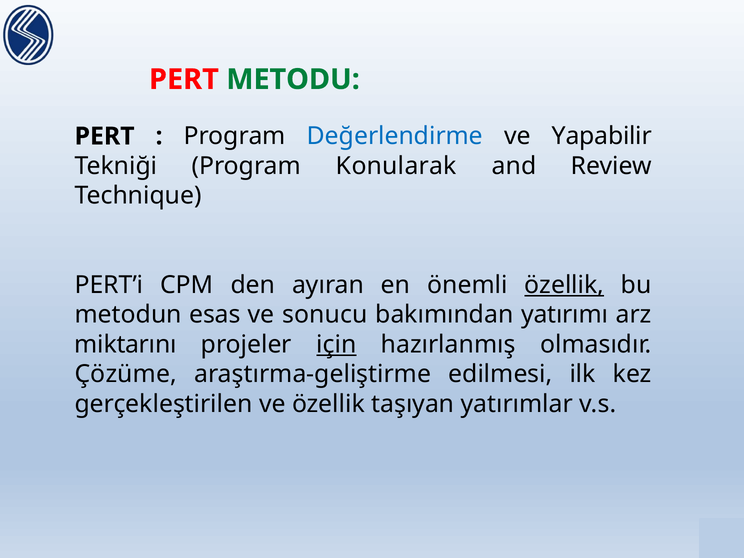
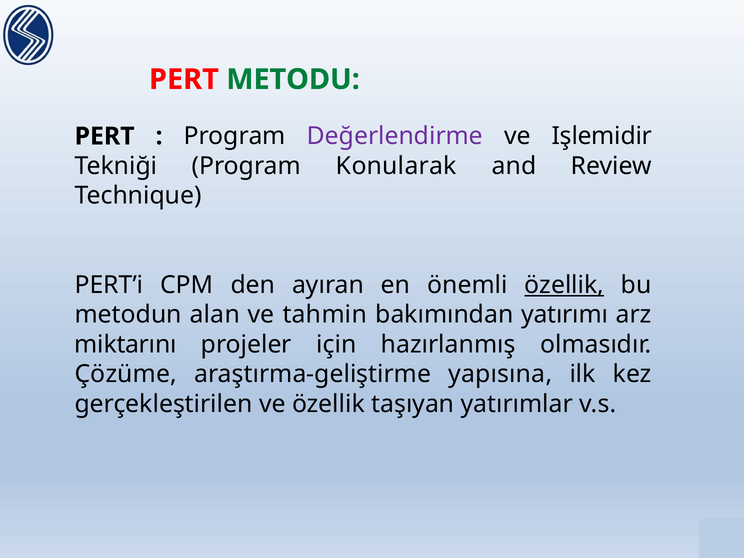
Değerlendirme colour: blue -> purple (395, 136)
Yapabilir: Yapabilir -> Işlemidir (602, 136)
esas: esas -> alan (215, 315)
sonucu: sonucu -> tahmin (325, 315)
için underline: present -> none (336, 345)
edilmesi: edilmesi -> yapısına (500, 374)
